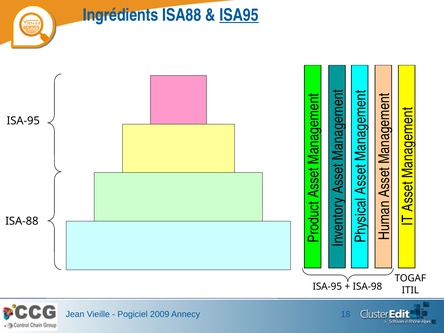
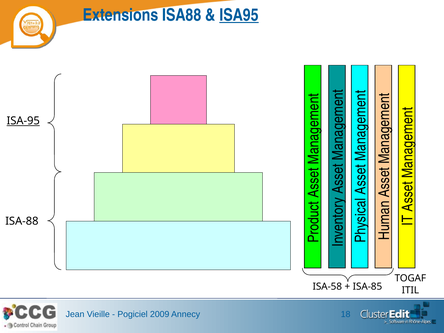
Ingrédients: Ingrédients -> Extensions (121, 15)
ISA-95 underline: none -> present (23, 121)
ISA-95: ISA-95 -> ISA-58 (327, 287)
ISA-98: ISA-98 -> ISA-85 (367, 287)
